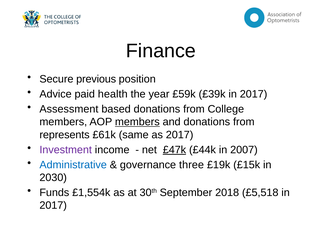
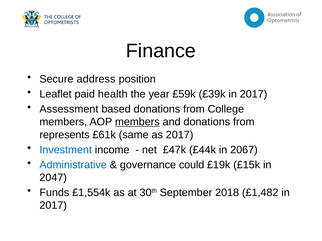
previous: previous -> address (96, 79)
Advice: Advice -> Leaflet (56, 94)
Investment colour: purple -> blue (66, 150)
£47k underline: present -> none (174, 150)
2007: 2007 -> 2067 (244, 150)
three: three -> could (192, 165)
2030: 2030 -> 2047 (53, 178)
£5,518: £5,518 -> £1,482 (260, 193)
